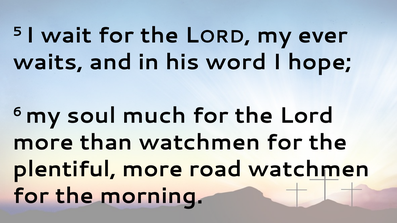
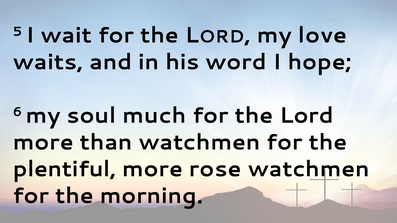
ever: ever -> love (322, 35)
road: road -> rose (215, 169)
